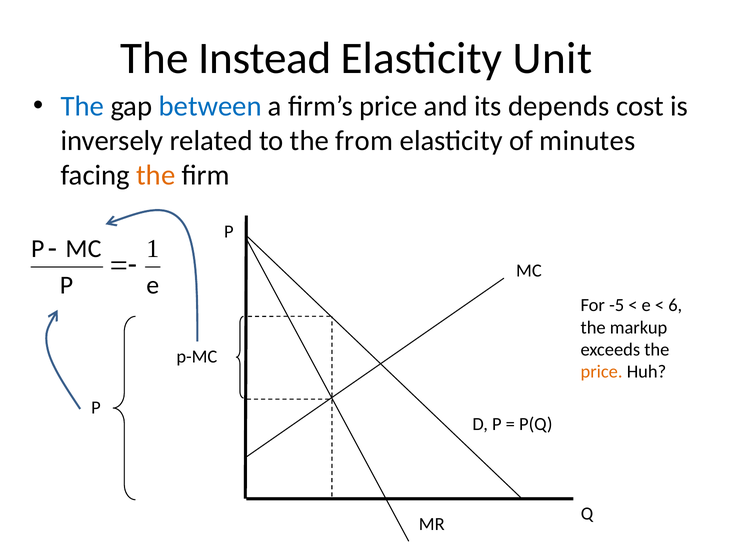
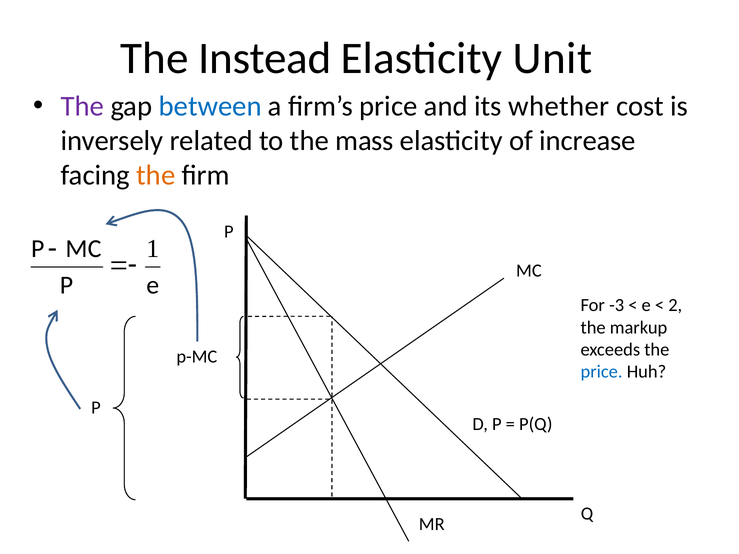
The colour: blue -> purple (82, 106)
depends: depends -> whether (559, 106)
from: from -> mass (365, 141)
minutes: minutes -> increase (588, 141)
-5: -5 -> -3 (617, 305)
6: 6 -> 2 (675, 305)
price colour: orange -> blue (602, 372)
